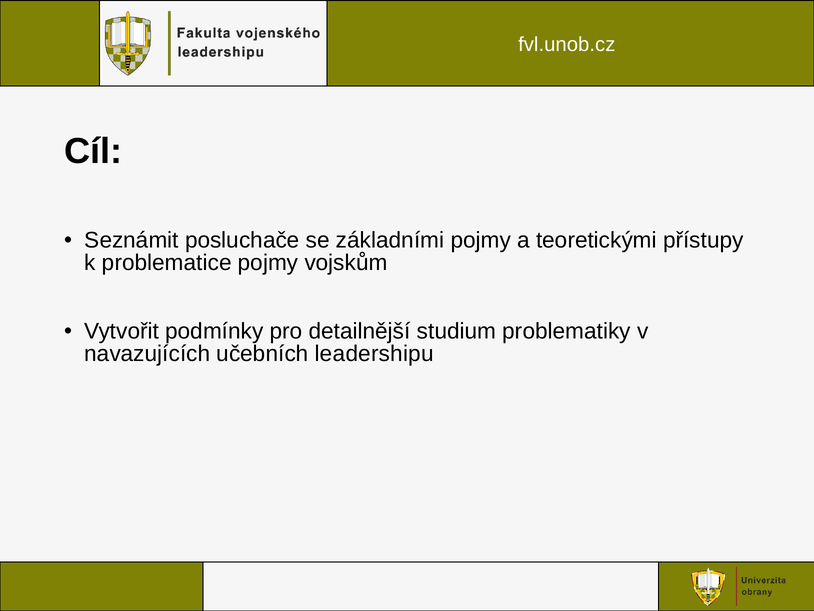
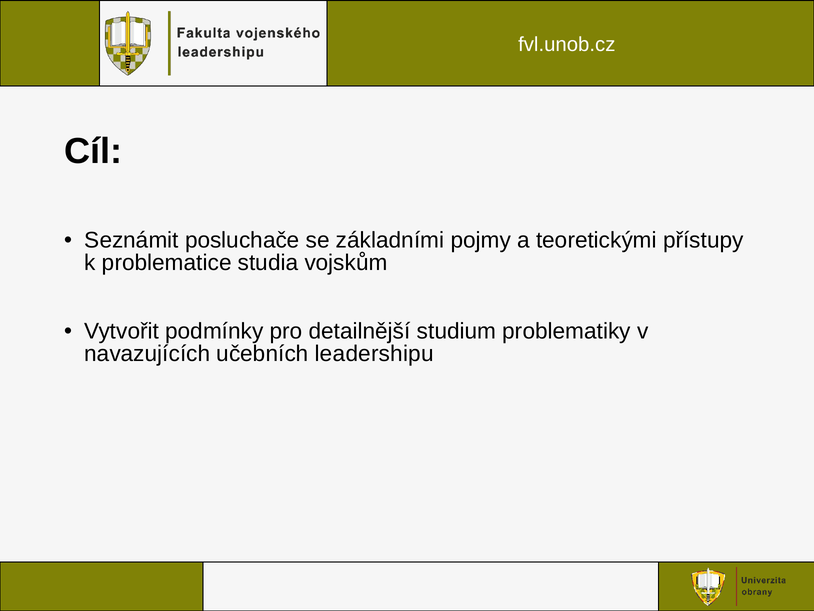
problematice pojmy: pojmy -> studia (268, 263)
